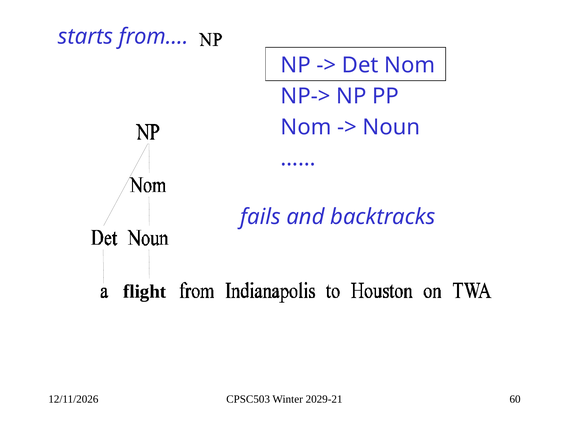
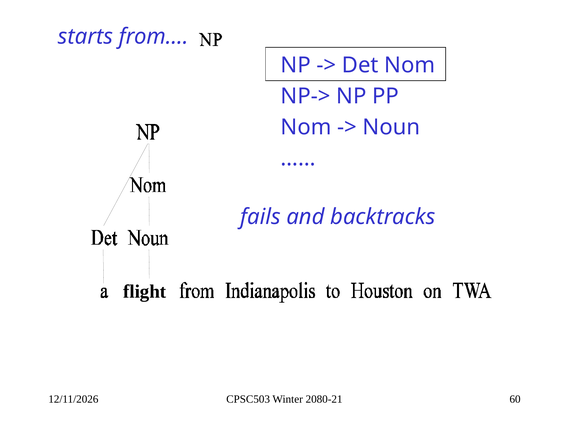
2029-21: 2029-21 -> 2080-21 (324, 399)
